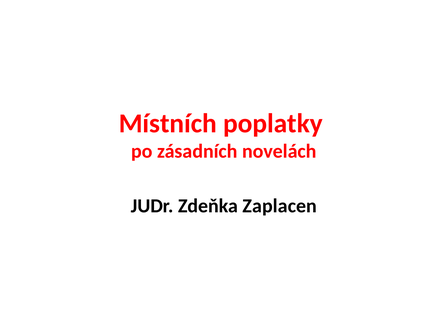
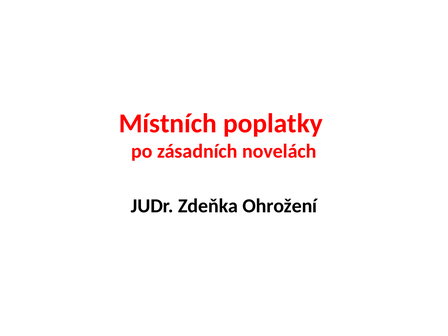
Zaplacen: Zaplacen -> Ohrožení (280, 206)
